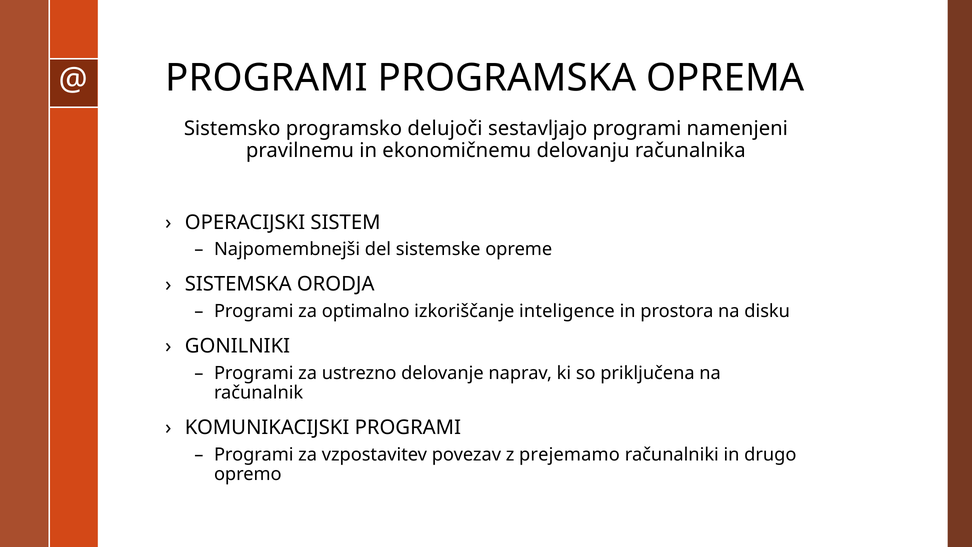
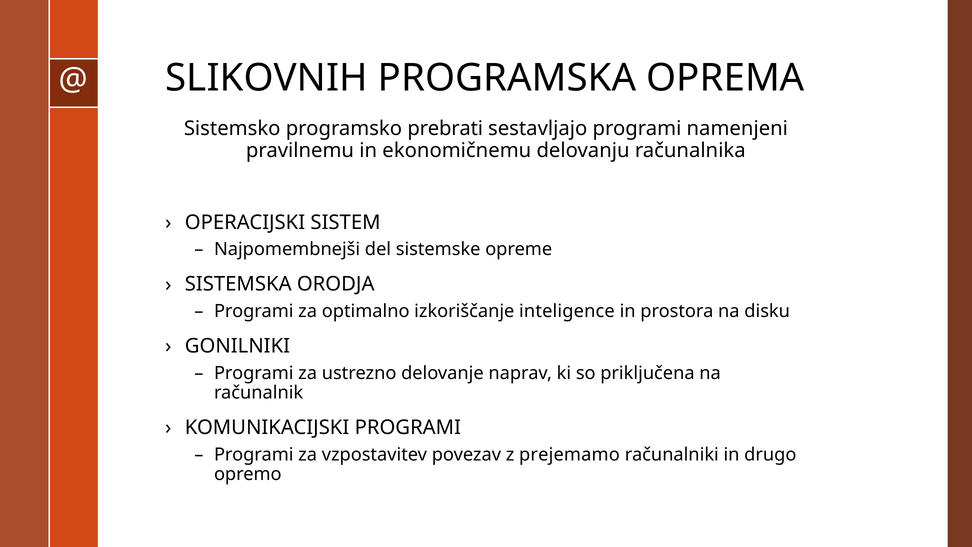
PROGRAMI: PROGRAMI -> SLIKOVNIH (266, 78)
delujoči: delujoči -> prebrati (445, 128)
